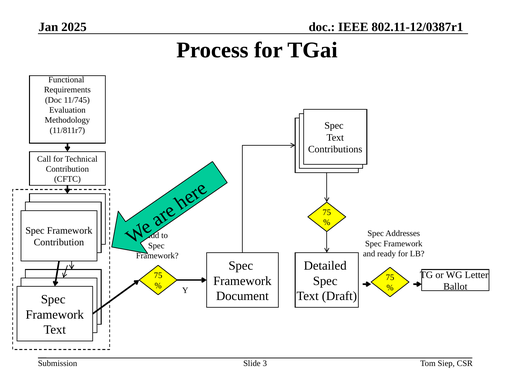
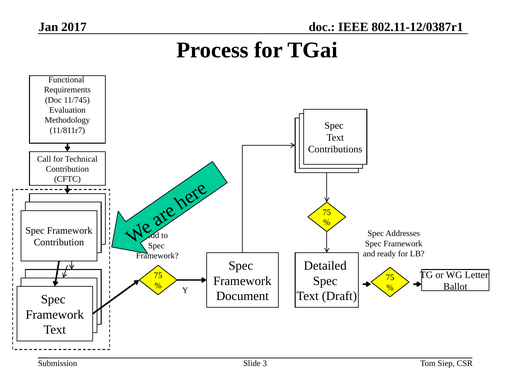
2025: 2025 -> 2017 (74, 27)
